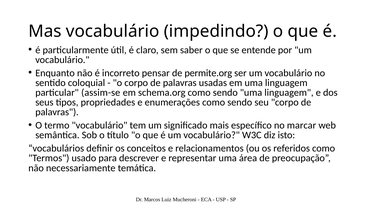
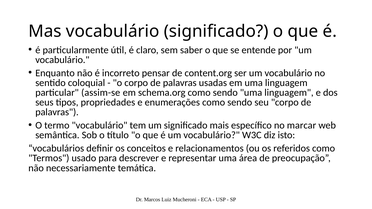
vocabulário impedindo: impedindo -> significado (216, 31)
permite.org: permite.org -> content.org (208, 73)
